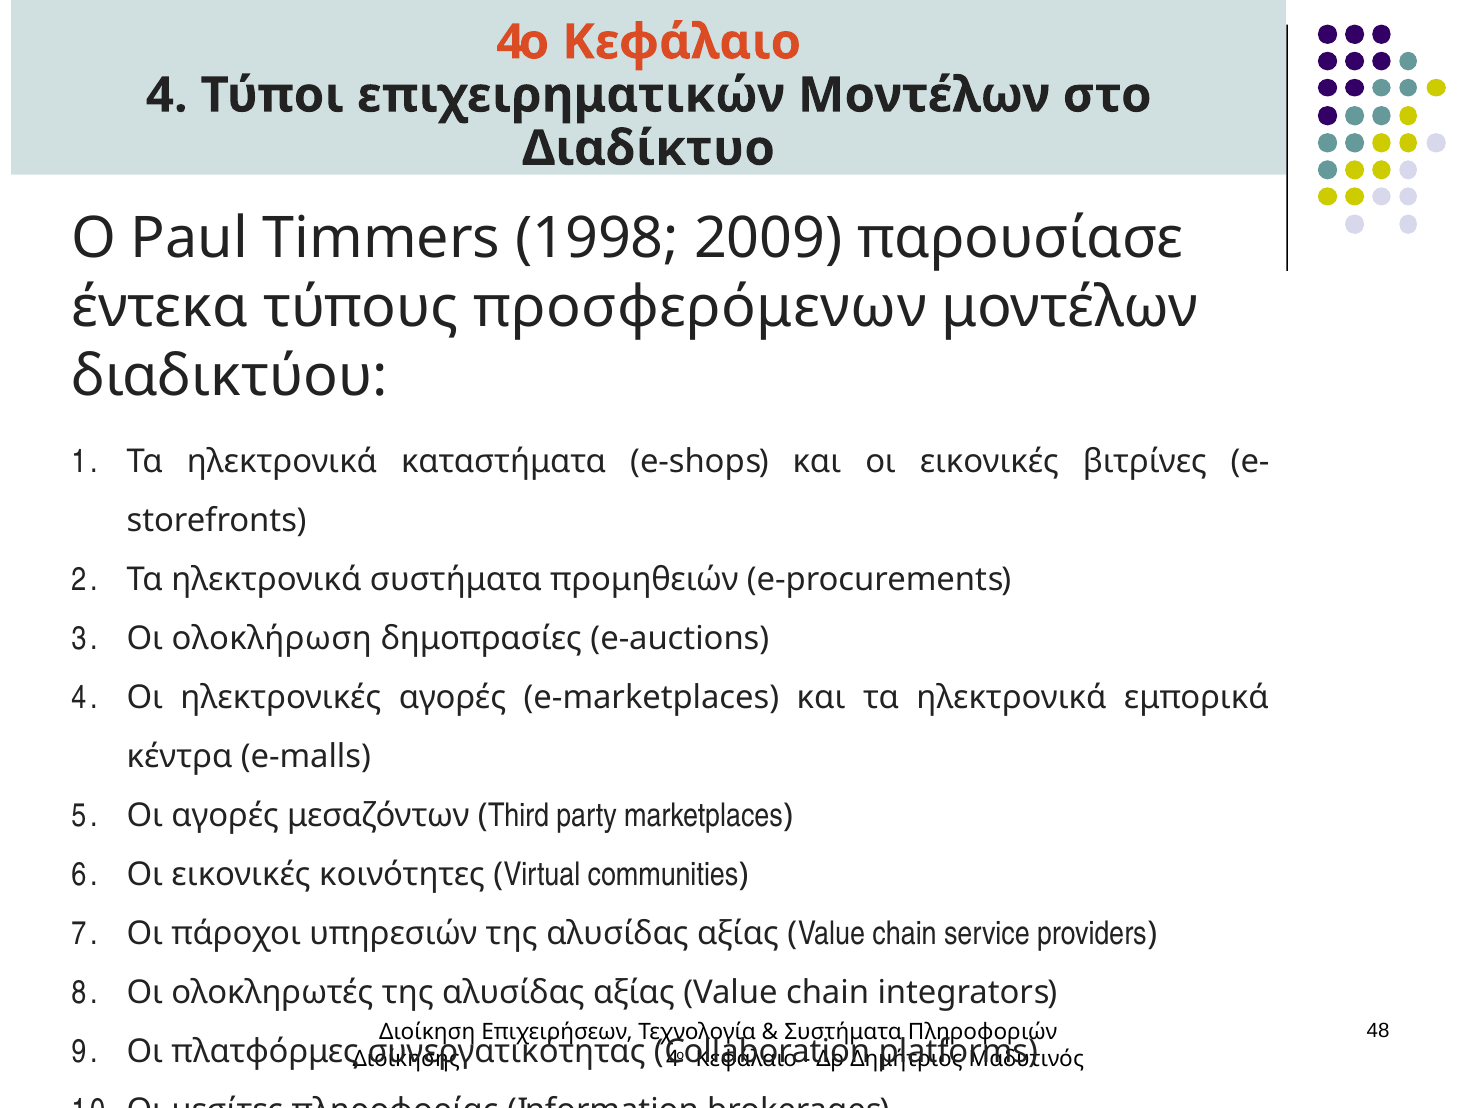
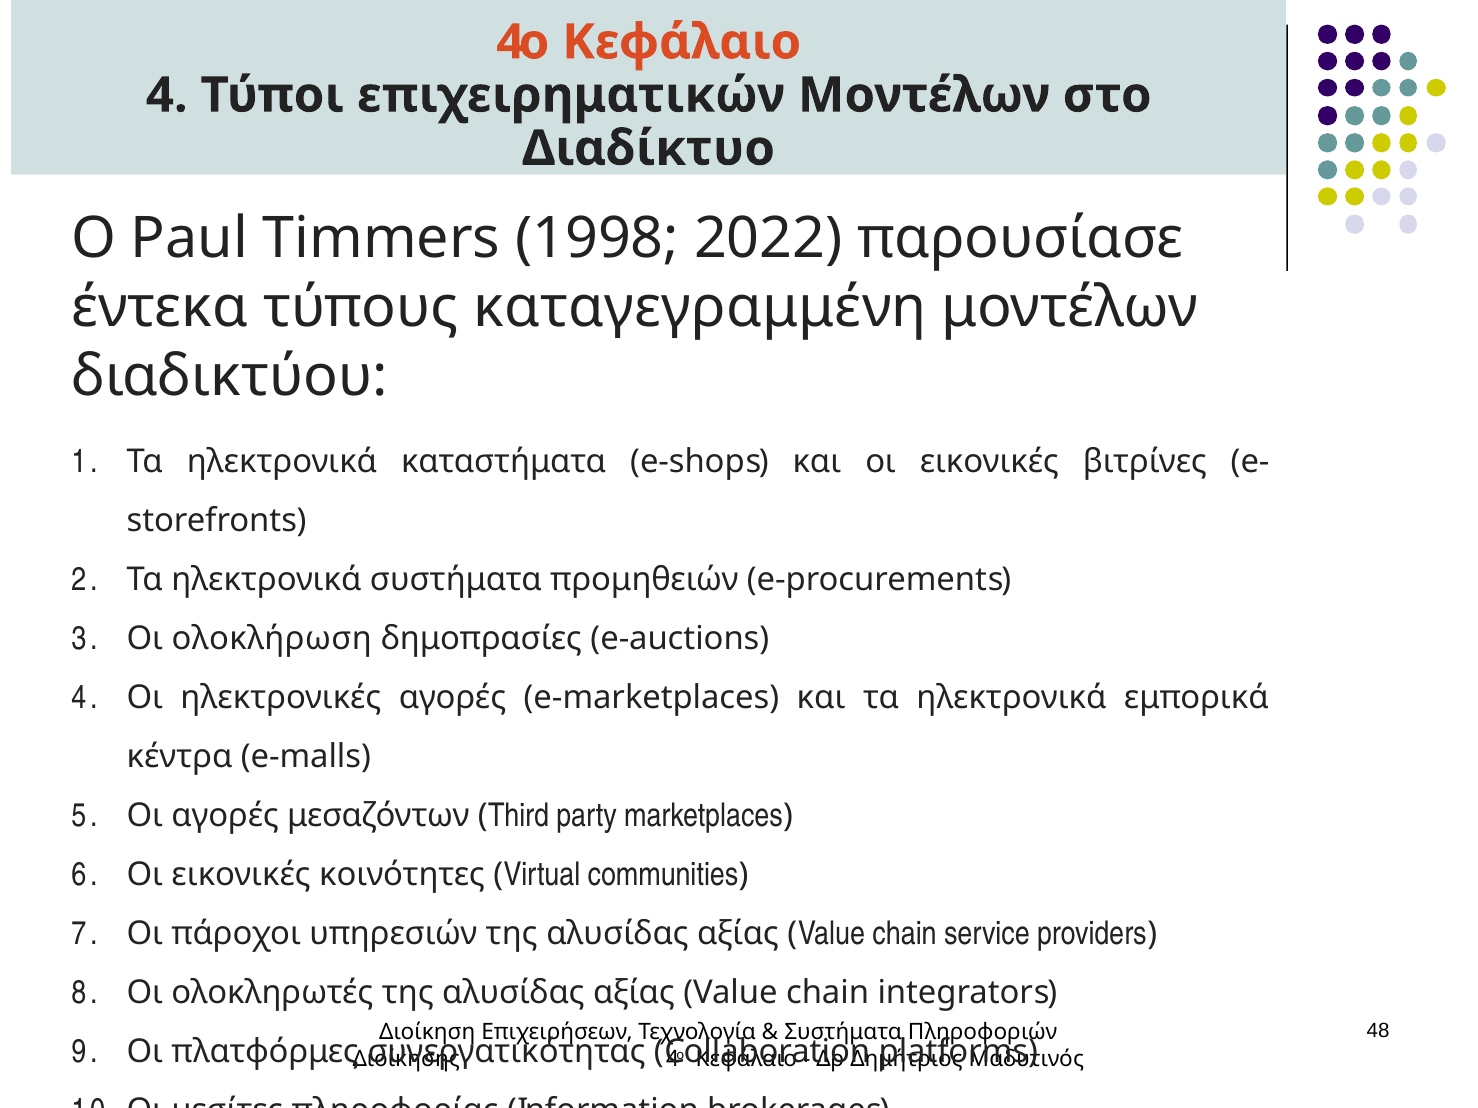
2009: 2009 -> 2022 (768, 239)
προσφερόμενων: προσφερόμενων -> καταγεγραμμένη (700, 308)
